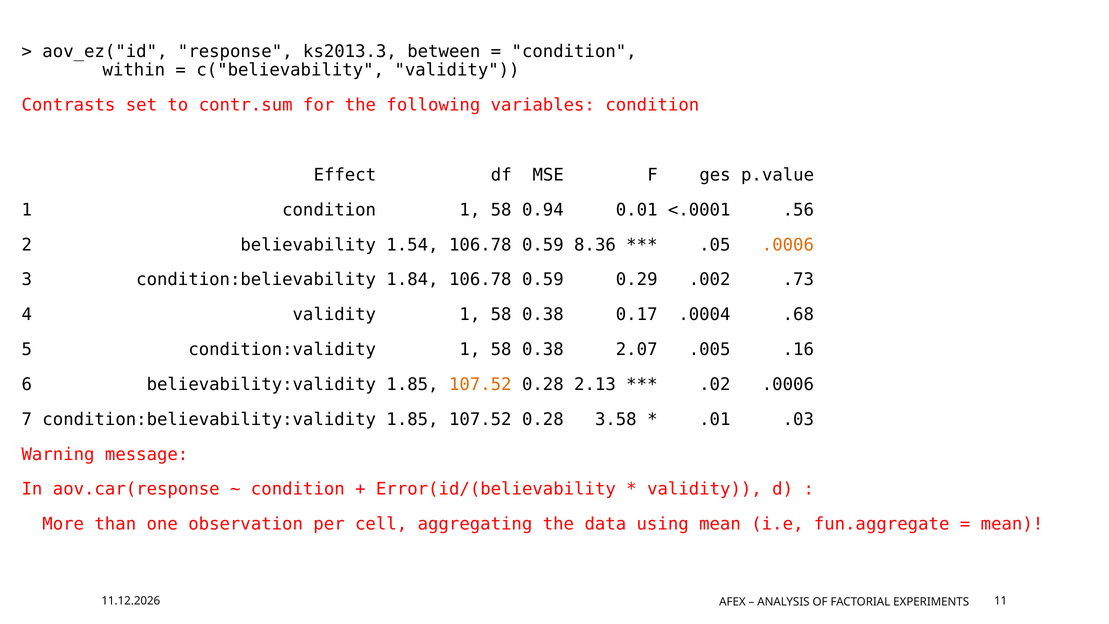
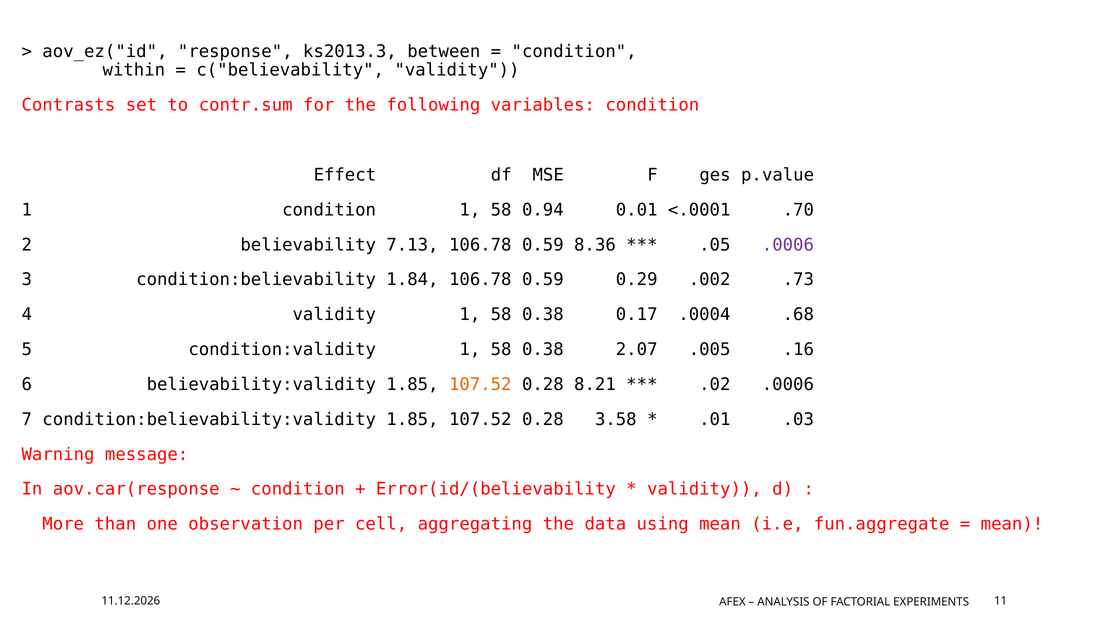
.56: .56 -> .70 (798, 210)
1.54: 1.54 -> 7.13 (412, 245)
.0006 colour: orange -> purple (788, 245)
2.13: 2.13 -> 8.21 (595, 384)
